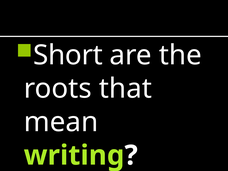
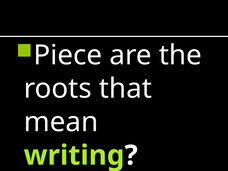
Short: Short -> Piece (68, 55)
